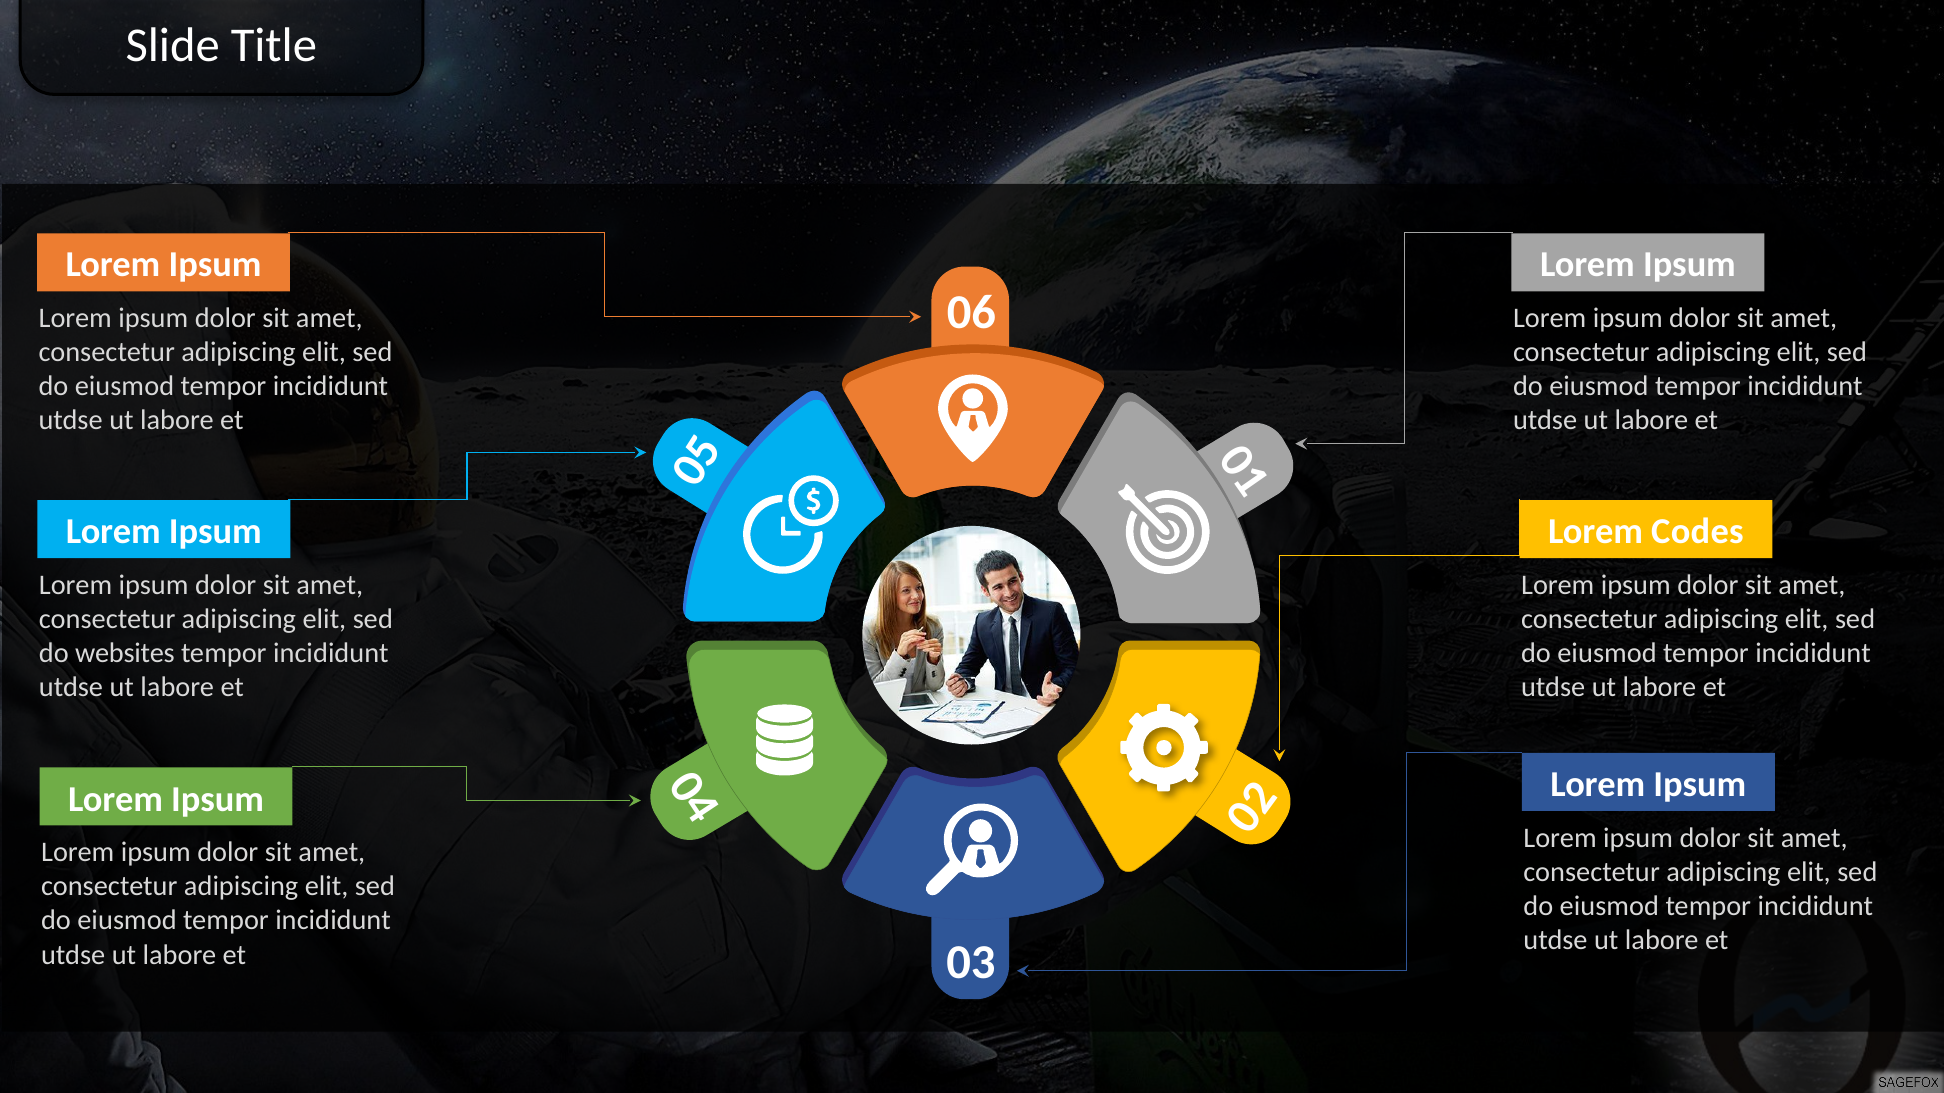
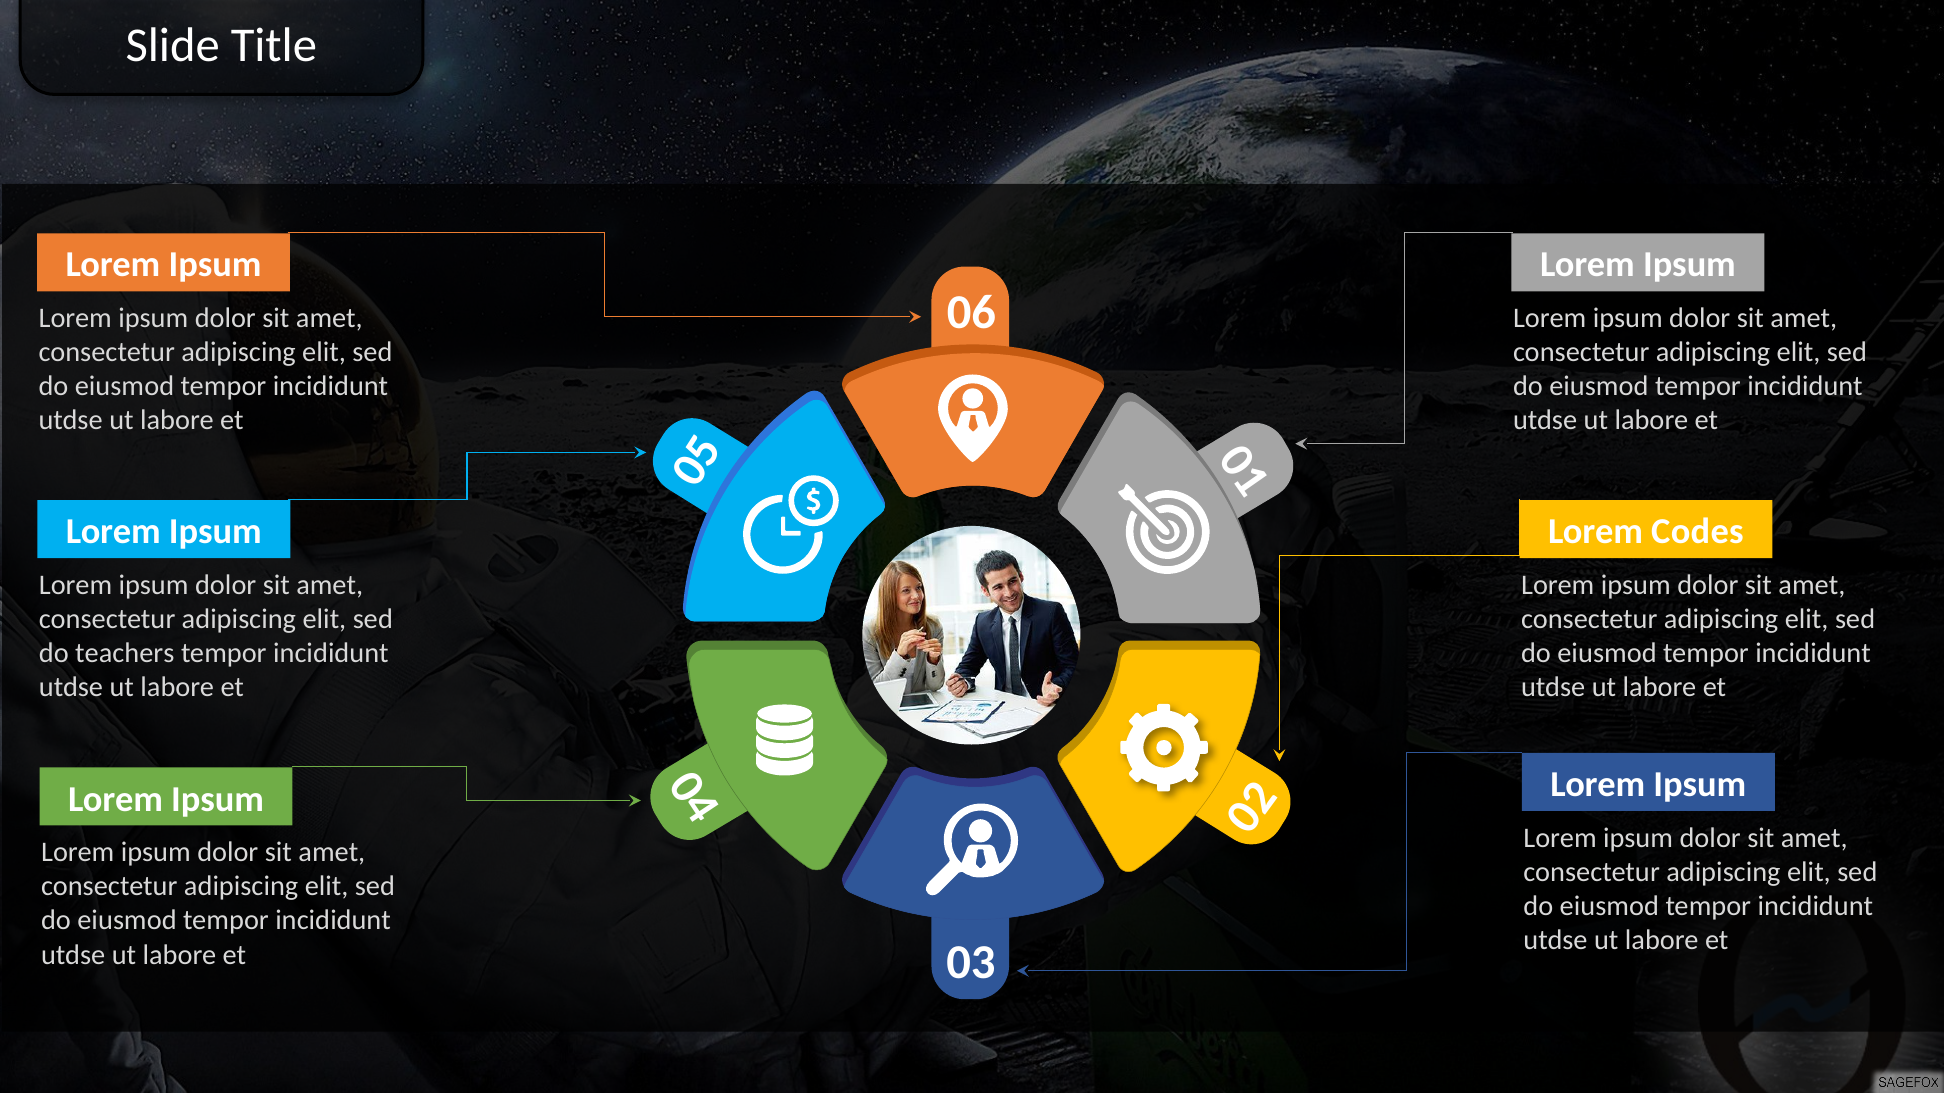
websites: websites -> teachers (125, 654)
